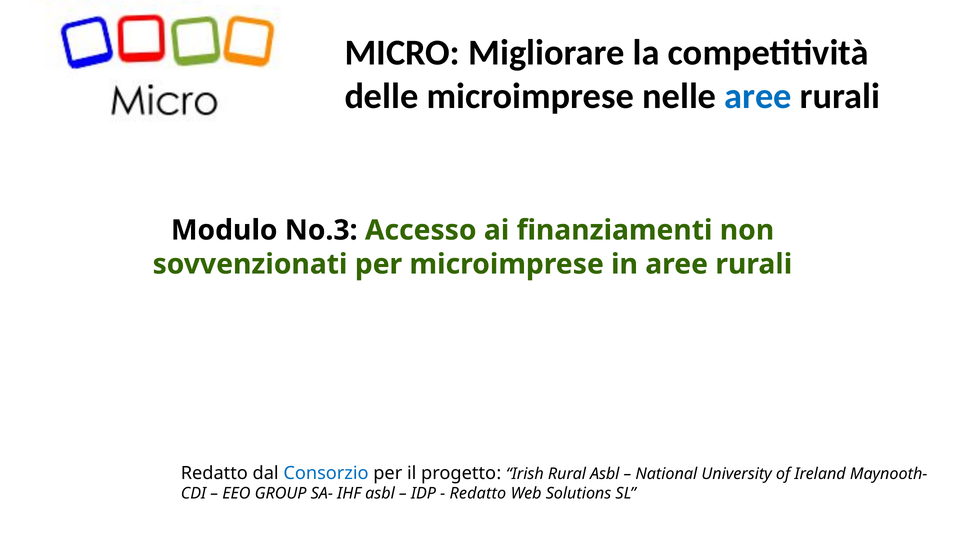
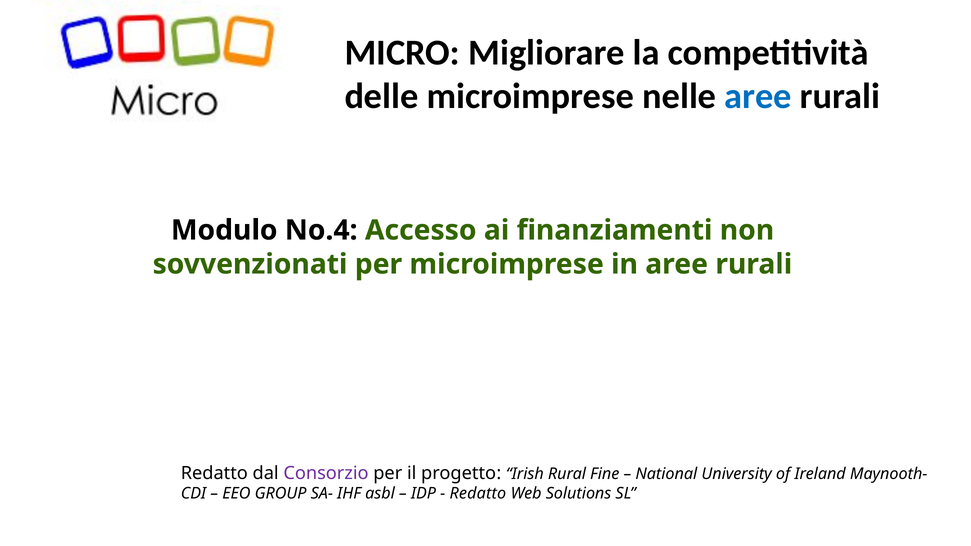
No.3: No.3 -> No.4 (321, 230)
Consorzio colour: blue -> purple (326, 473)
Rural Asbl: Asbl -> Fine (605, 474)
